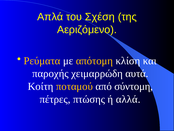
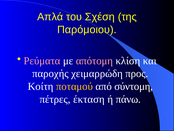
Αεριζόμενο: Αεριζόμενο -> Παρόμοιου (87, 30)
Ρεύματα colour: yellow -> pink (42, 61)
απότομη colour: yellow -> pink (94, 61)
αυτά: αυτά -> προς (137, 73)
πτώσης: πτώσης -> έκταση (89, 99)
αλλά: αλλά -> πάνω (128, 99)
